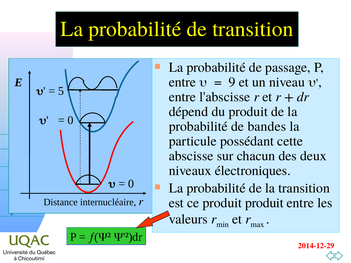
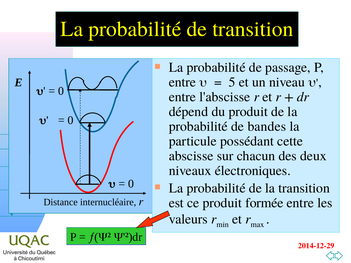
9: 9 -> 5 (232, 82)
5: 5 -> 0 (61, 91)
produit produit: produit -> formée (264, 203)
